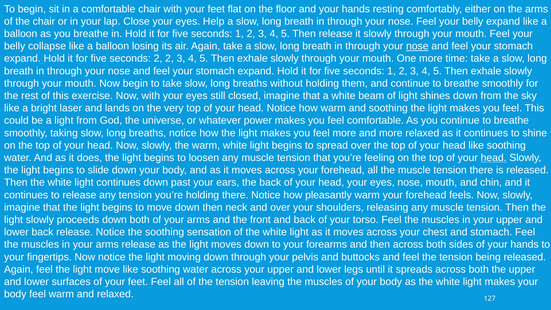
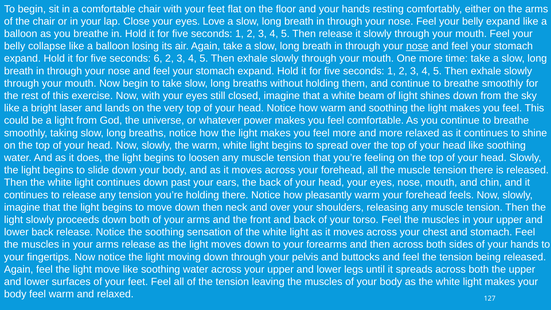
Help: Help -> Love (214, 21)
seconds 2: 2 -> 6 (158, 59)
head underline: present -> none (494, 158)
